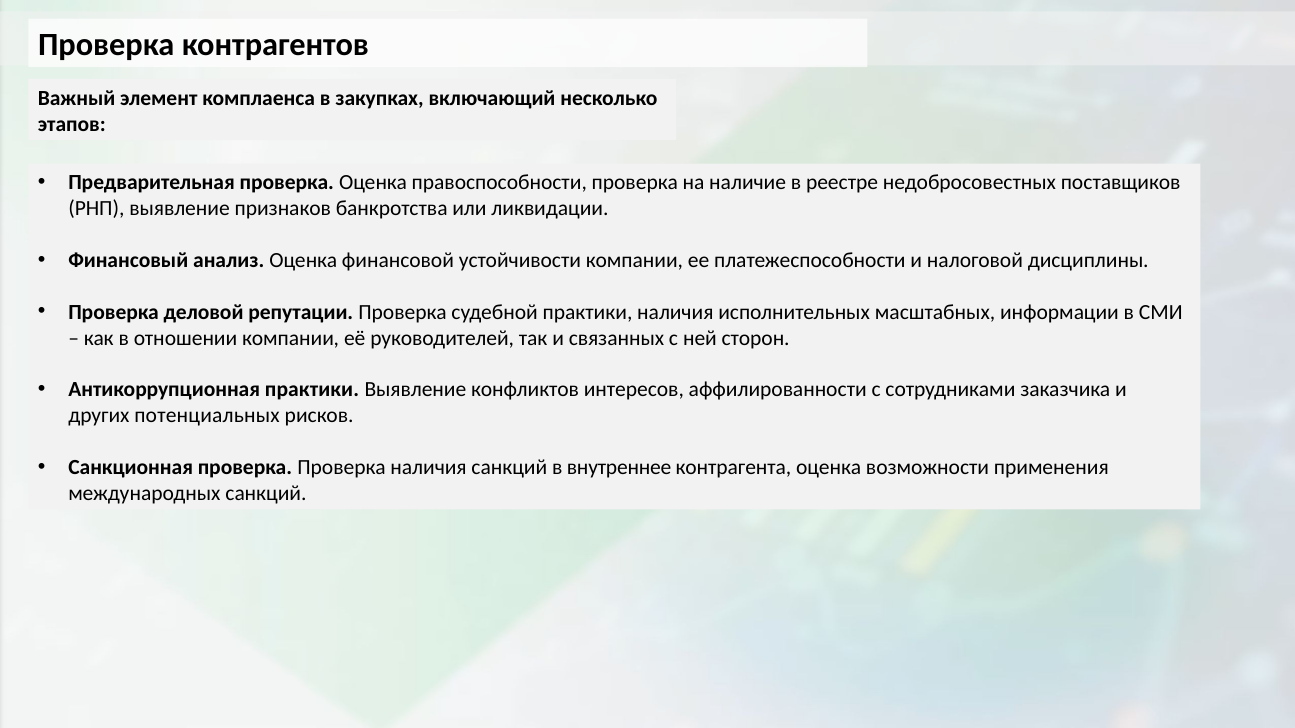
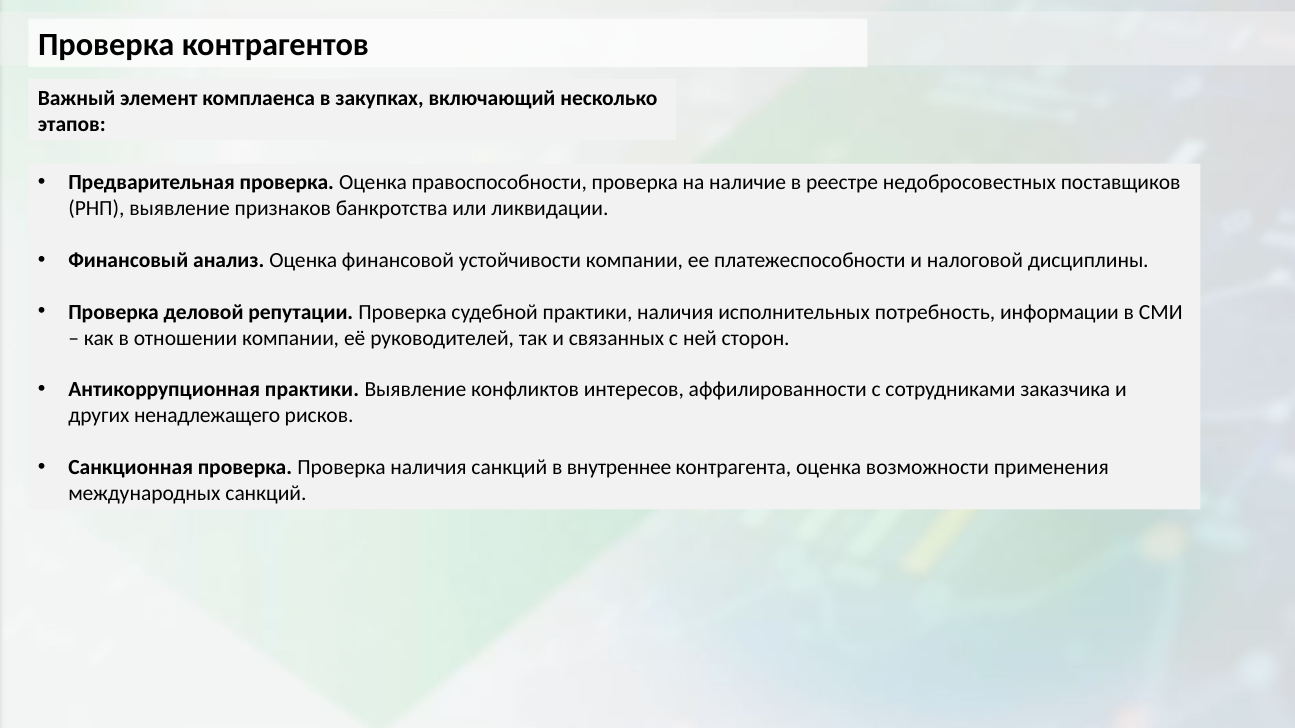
масштабных: масштабных -> потребность (935, 312)
потенциальных: потенциальных -> ненадлежащего (207, 416)
